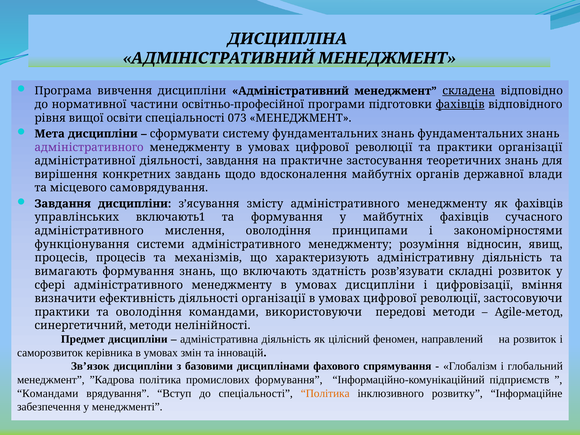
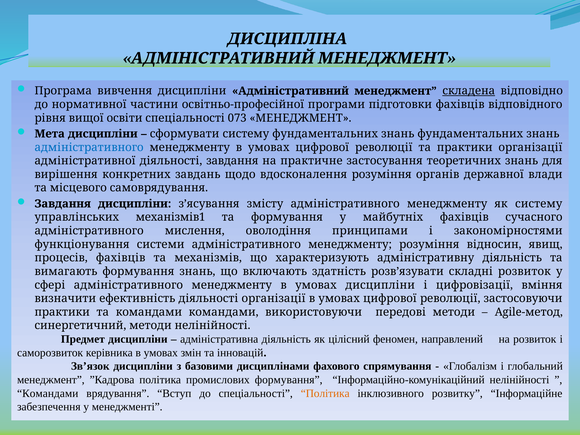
фахівців underline: present -> none (460, 104)
адміністративного colour: purple -> blue (89, 147)
вдосконалення майбутніх: майбутніх -> розуміння (382, 174)
як фахівців: фахівців -> систему (539, 204)
включають1: включають1 -> механізмів1 (171, 217)
процесів процесів: процесів -> фахівців (121, 258)
та оволодіння: оволодіння -> командами (149, 312)
Інформаційно-комунікаційний підприємств: підприємств -> нелінійності (519, 380)
